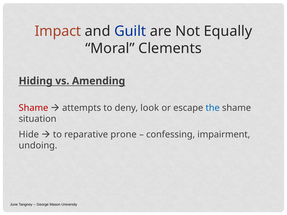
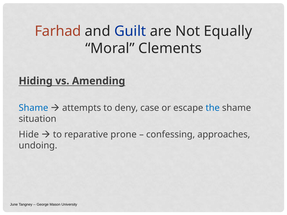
Impact: Impact -> Farhad (58, 31)
Shame colour: red -> blue (33, 108)
look: look -> case (150, 108)
impairment: impairment -> approaches (224, 135)
